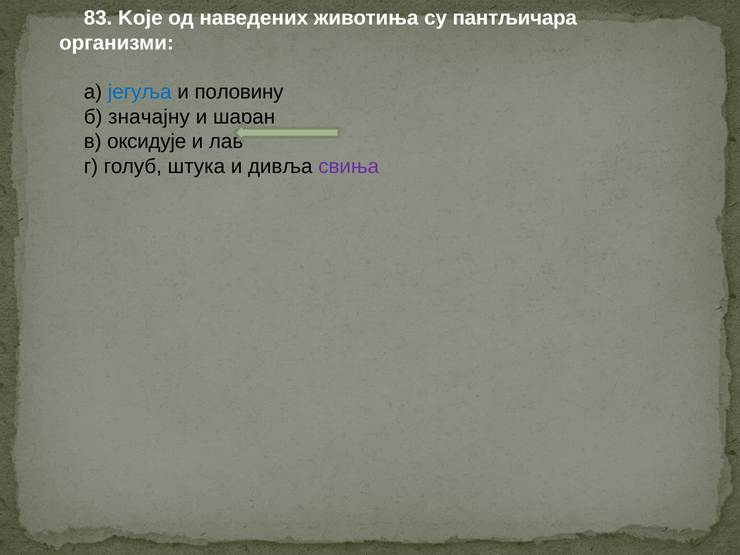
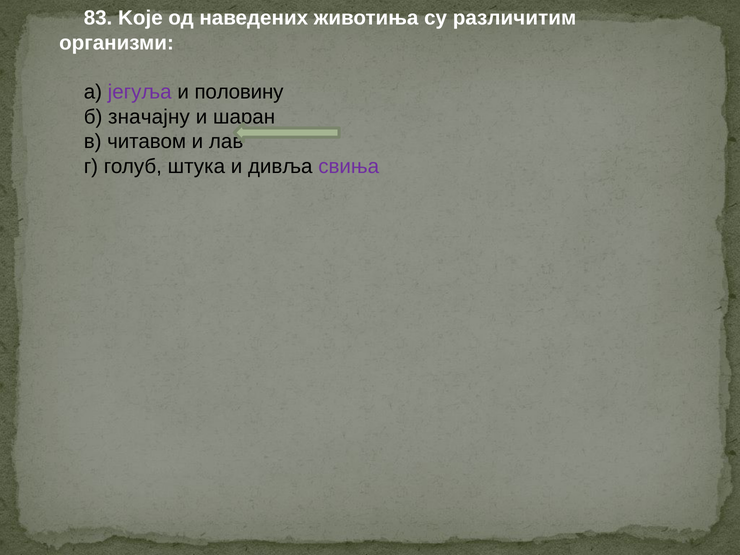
пантљичара: пантљичара -> различитим (515, 18)
јегуља colour: blue -> purple (140, 92)
оксидује: оксидује -> читавом (147, 142)
